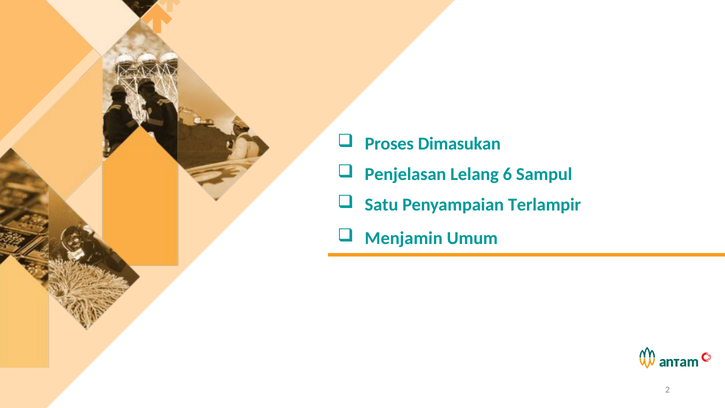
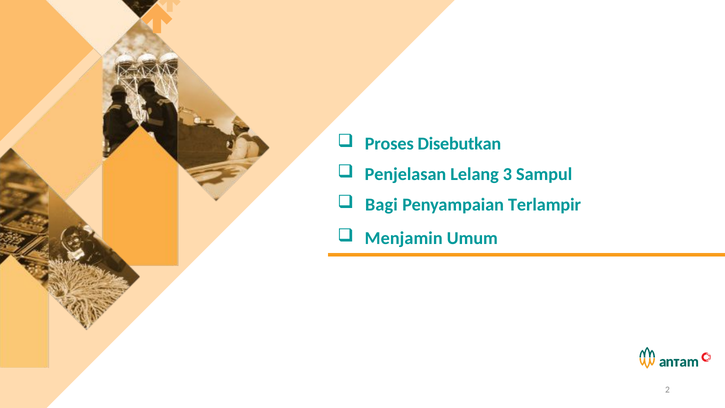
Dimasukan: Dimasukan -> Disebutkan (459, 144)
6: 6 -> 3 (507, 174)
Satu: Satu -> Bagi (381, 205)
